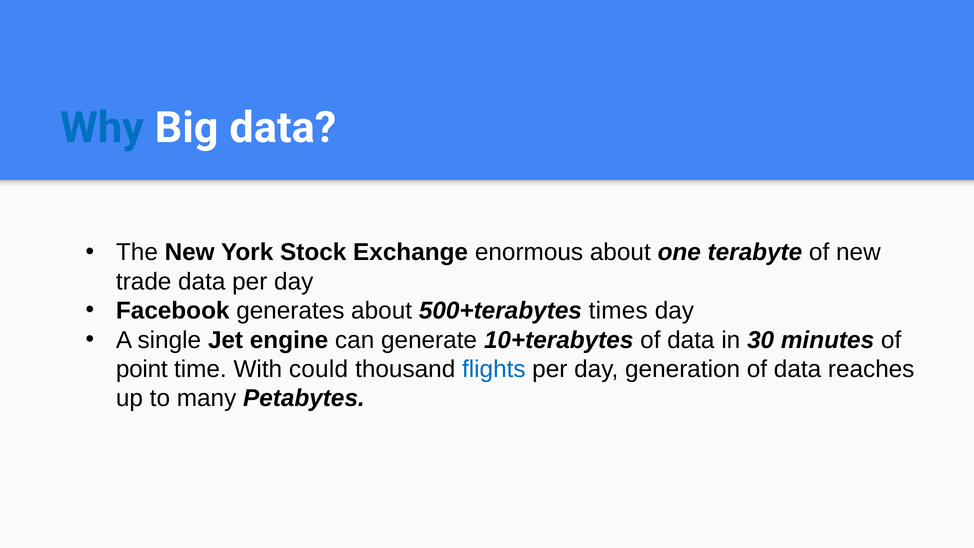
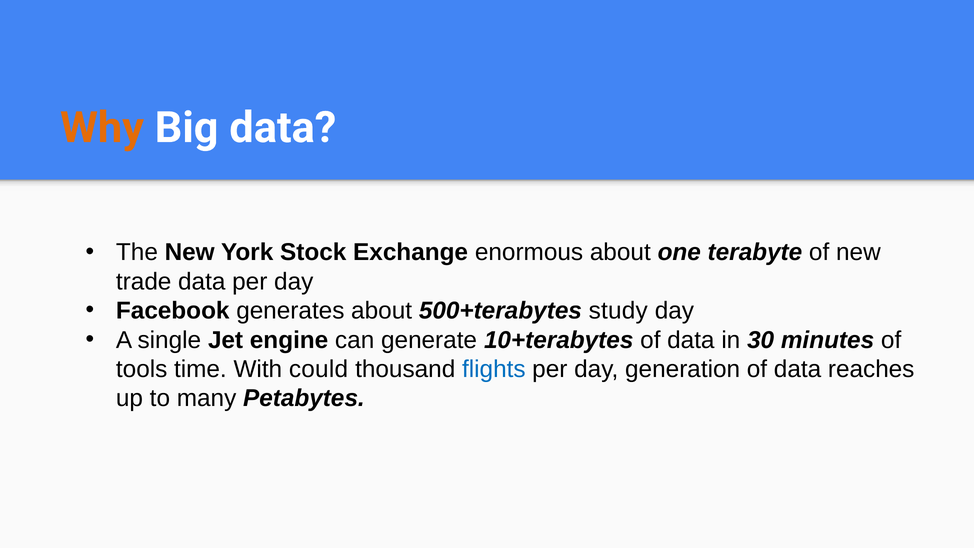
Why colour: blue -> orange (102, 128)
times: times -> study (618, 311)
point: point -> tools (142, 369)
